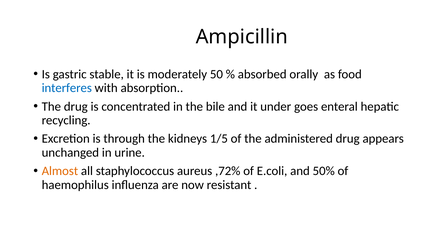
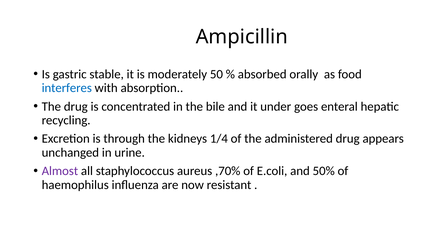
1/5: 1/5 -> 1/4 (219, 139)
Almost colour: orange -> purple (60, 171)
,72%: ,72% -> ,70% (228, 171)
